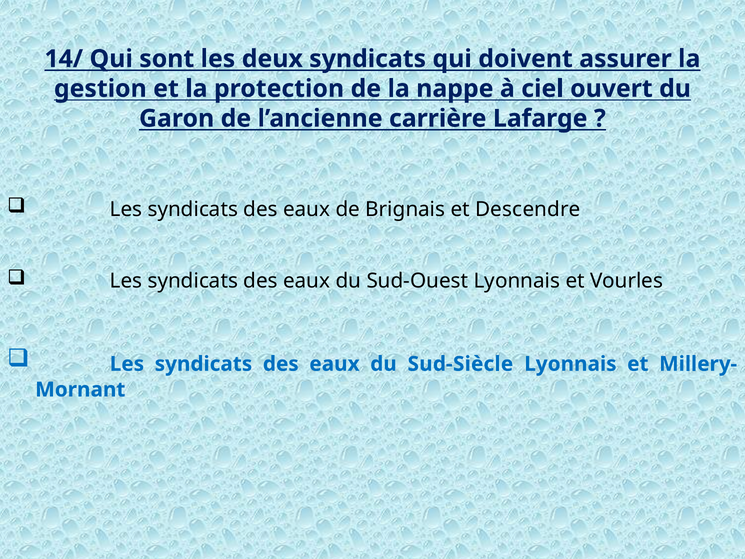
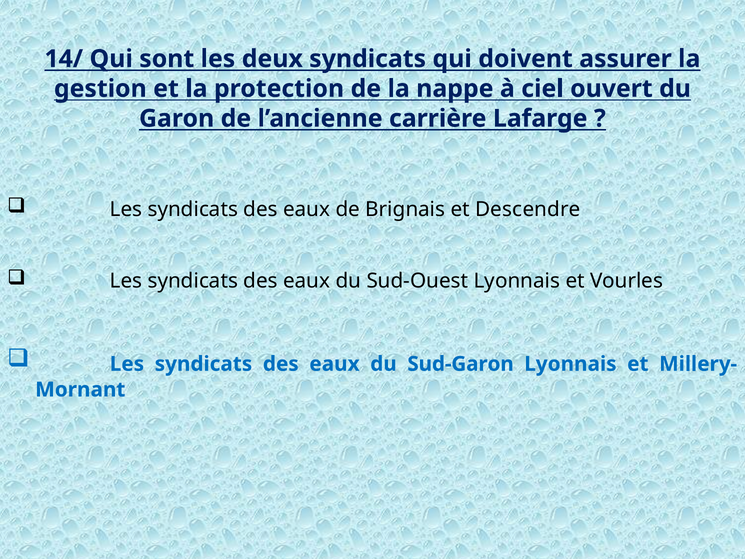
Sud-Siècle: Sud-Siècle -> Sud-Garon (461, 364)
